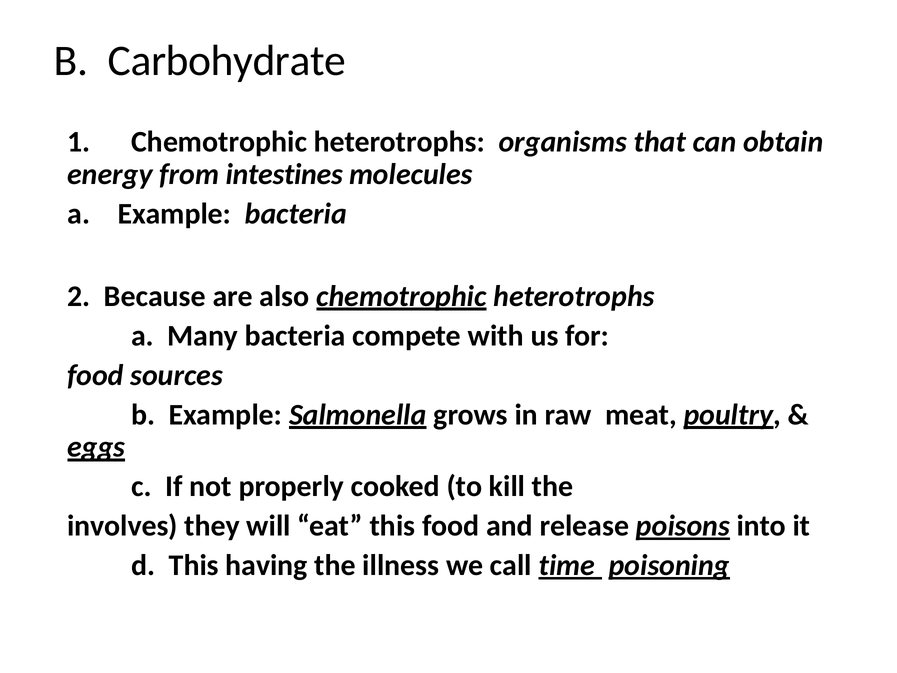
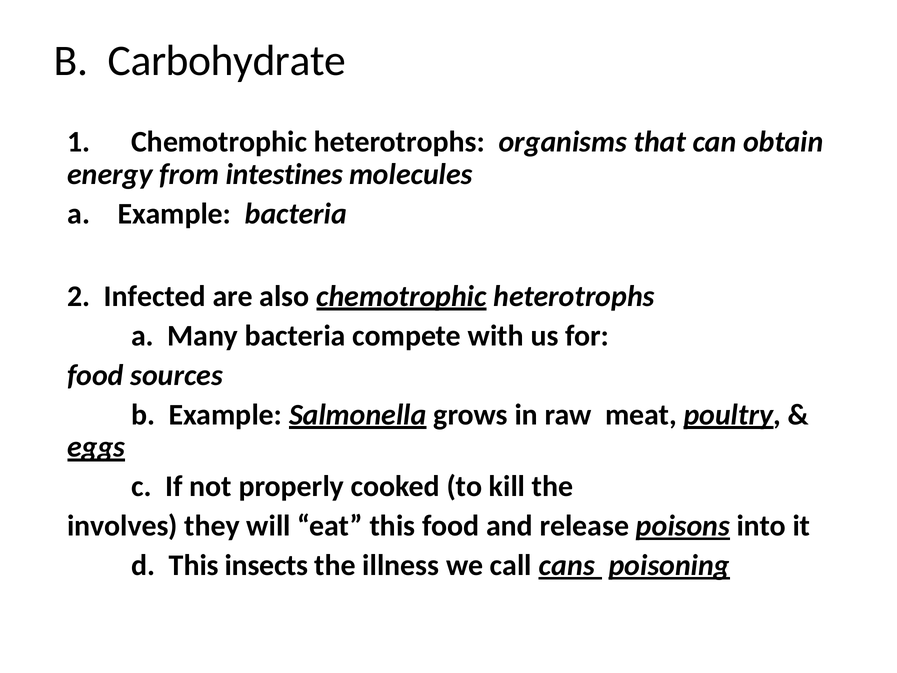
Because: Because -> Infected (155, 296)
having: having -> insects (267, 565)
time: time -> cans (567, 565)
